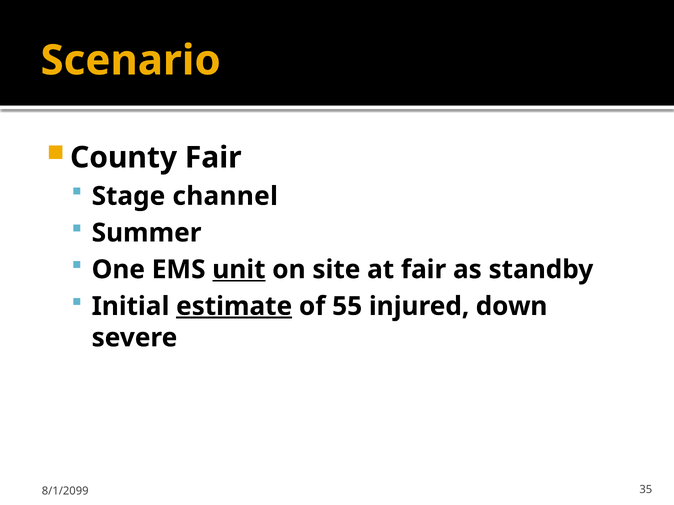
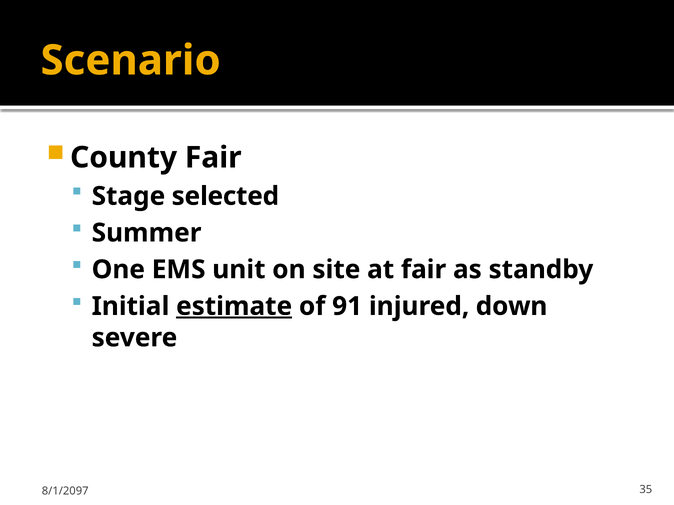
channel: channel -> selected (225, 196)
unit underline: present -> none (239, 270)
55: 55 -> 91 (347, 307)
8/1/2099: 8/1/2099 -> 8/1/2097 (65, 492)
